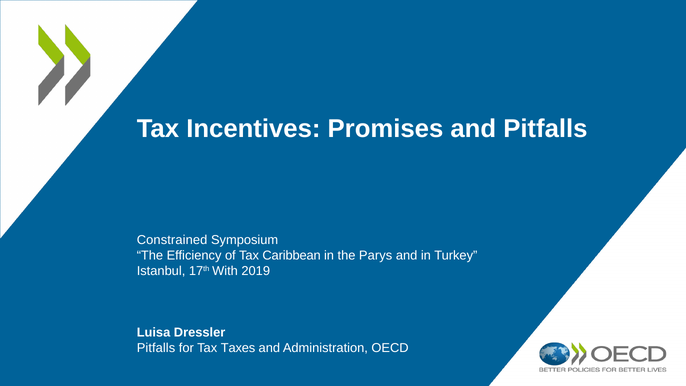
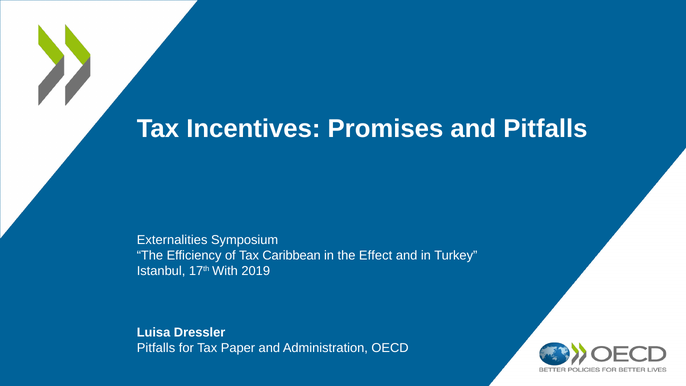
Constrained: Constrained -> Externalities (172, 240)
Parys: Parys -> Effect (376, 255)
Taxes: Taxes -> Paper (238, 348)
